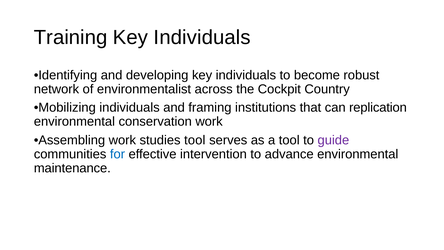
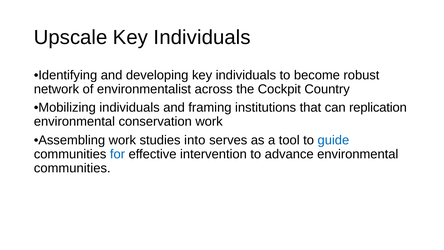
Training: Training -> Upscale (71, 37)
studies tool: tool -> into (195, 140)
guide colour: purple -> blue (333, 140)
maintenance: maintenance -> communities (72, 168)
